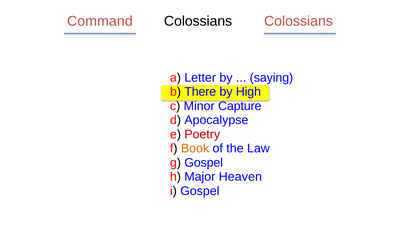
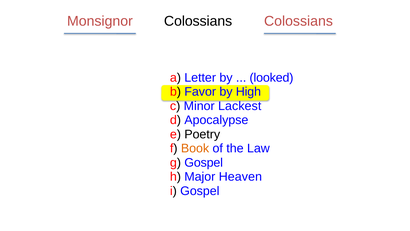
Command: Command -> Monsignor (100, 21)
saying: saying -> looked (271, 78)
There: There -> Favor (200, 92)
Capture: Capture -> Lackest (240, 106)
Poetry colour: red -> black (202, 134)
